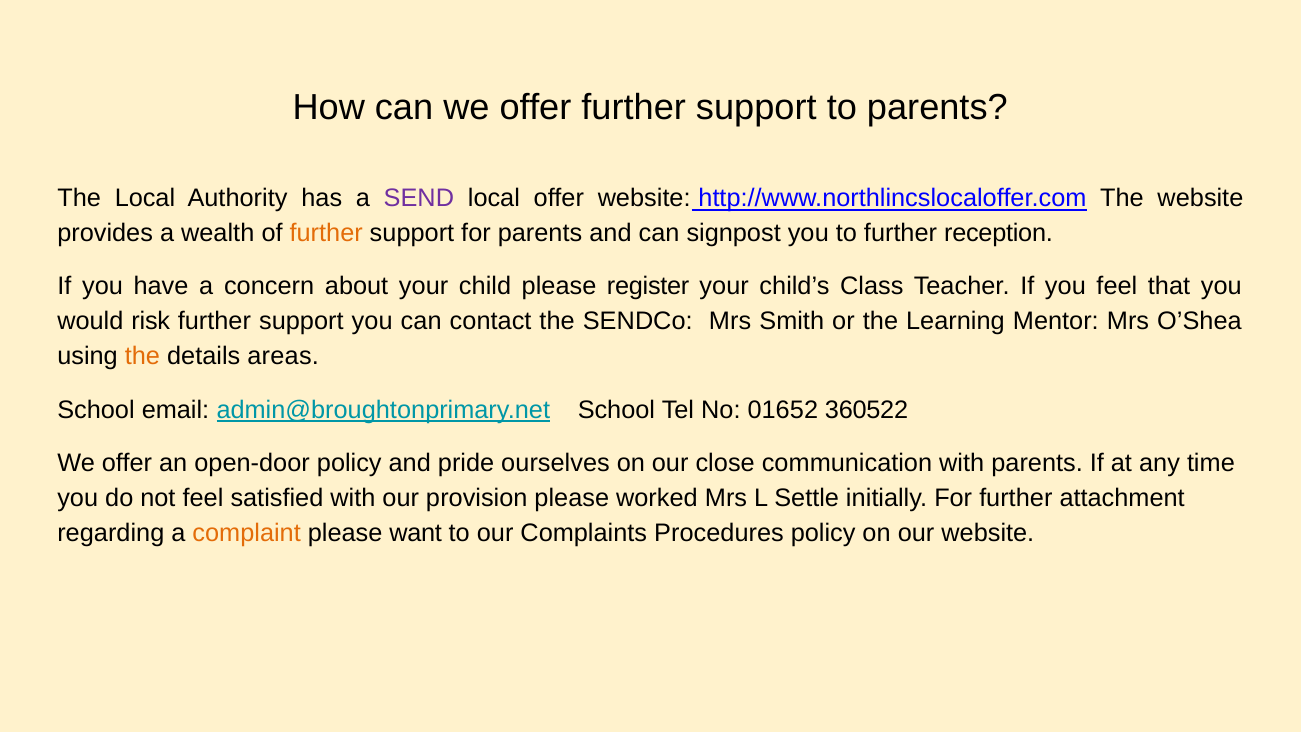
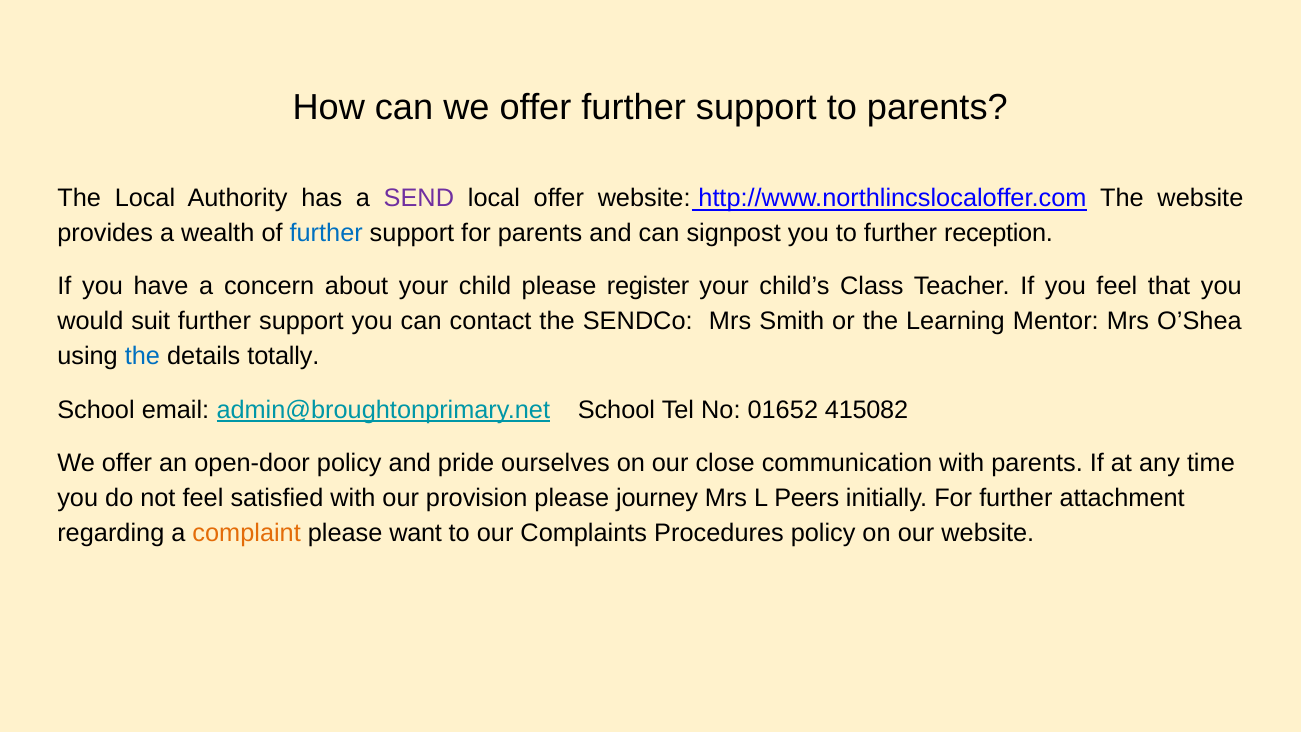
further colour: orange -> blue (326, 234)
risk: risk -> suit (151, 322)
the colour: orange -> blue (142, 357)
areas: areas -> totally (283, 357)
360522: 360522 -> 415082 (867, 410)
worked: worked -> journey (657, 498)
Settle: Settle -> Peers (807, 498)
